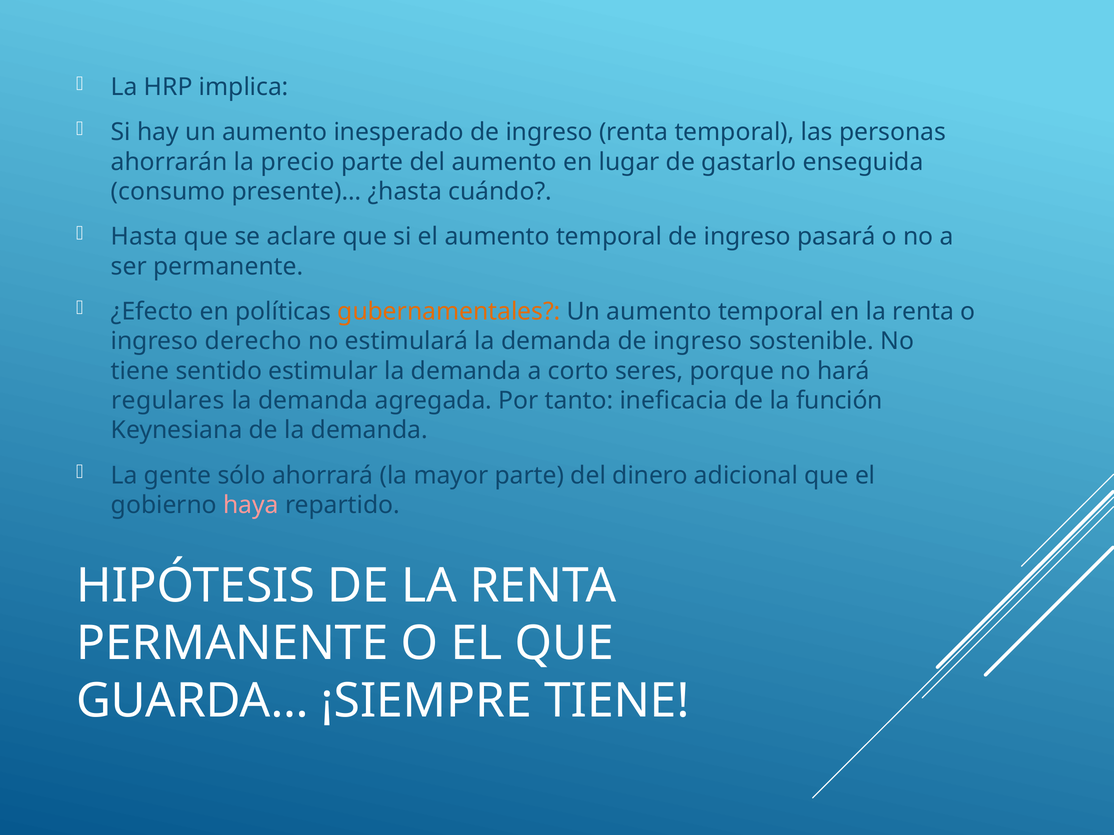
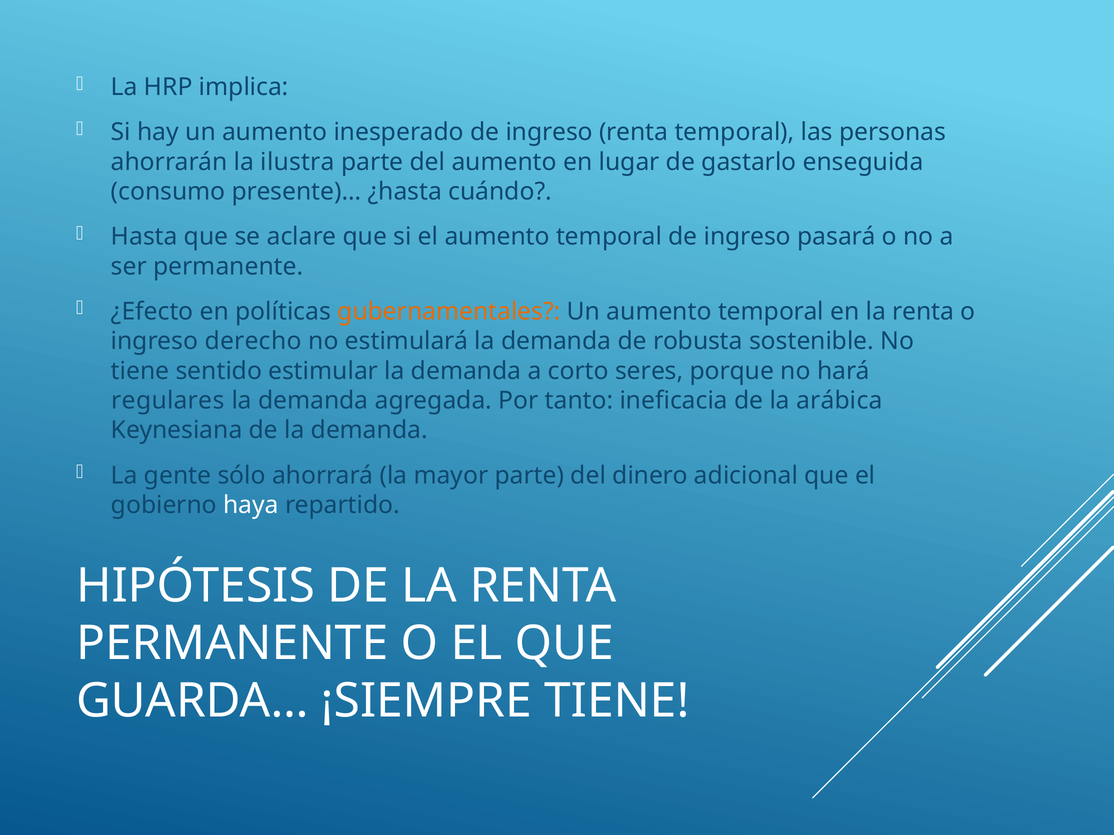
precio: precio -> ilustra (298, 162)
demanda de ingreso: ingreso -> robusta (698, 341)
función: función -> arábica (839, 401)
haya colour: pink -> white (251, 505)
